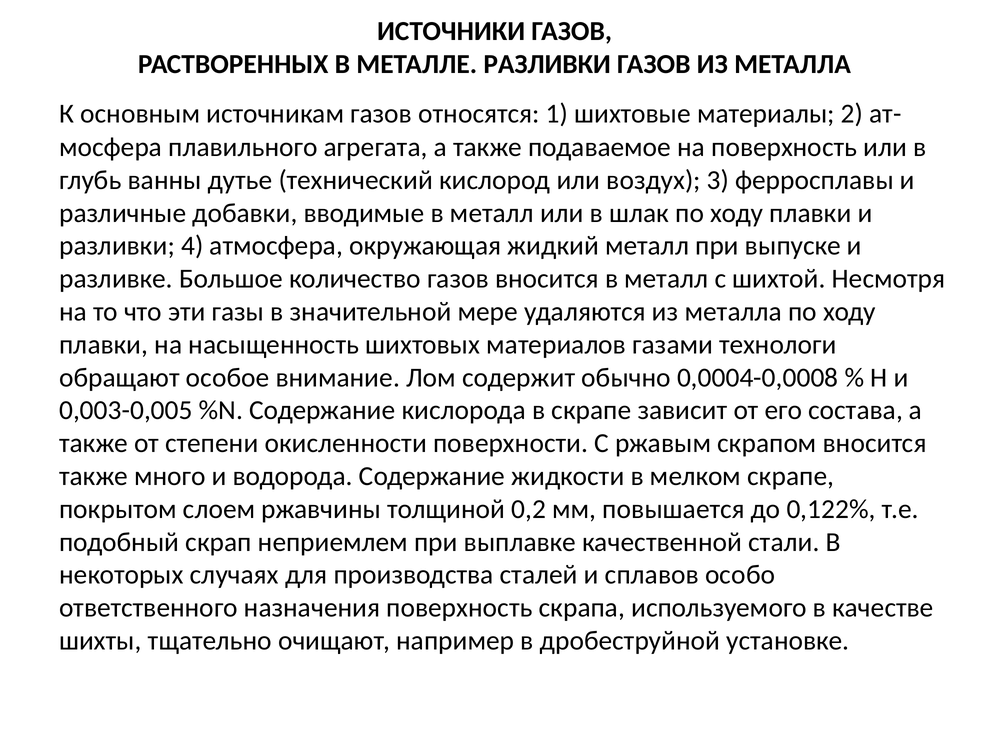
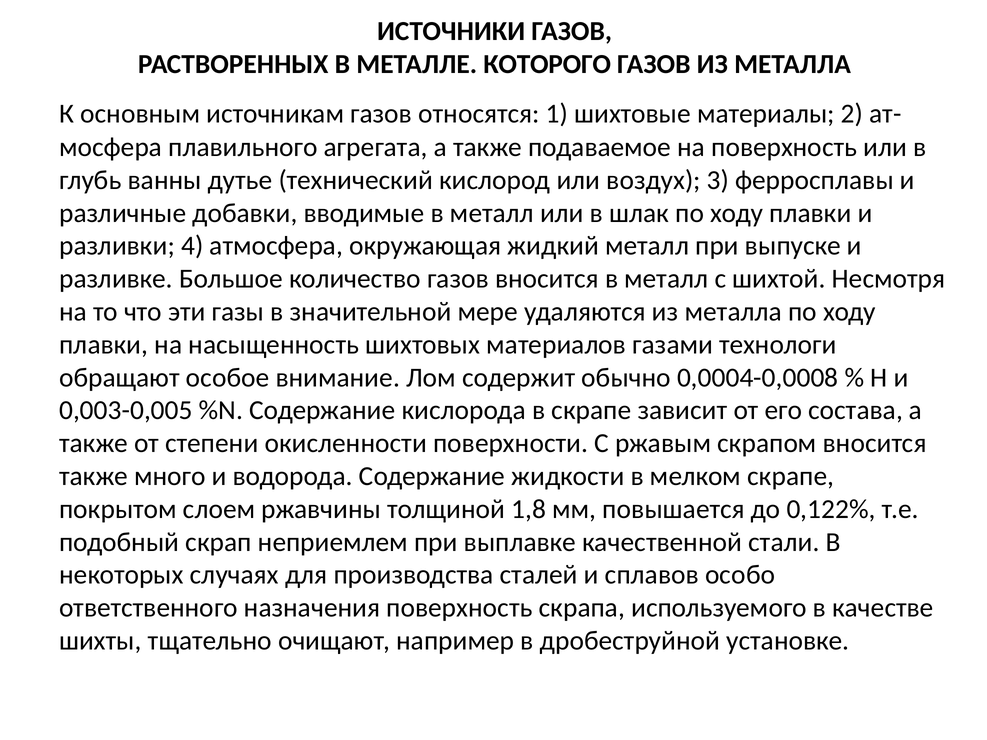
МЕТАЛЛЕ РАЗЛИВКИ: РАЗЛИВКИ -> КОТОРОГО (547, 64)
0,2: 0,2 -> 1,8 (529, 509)
